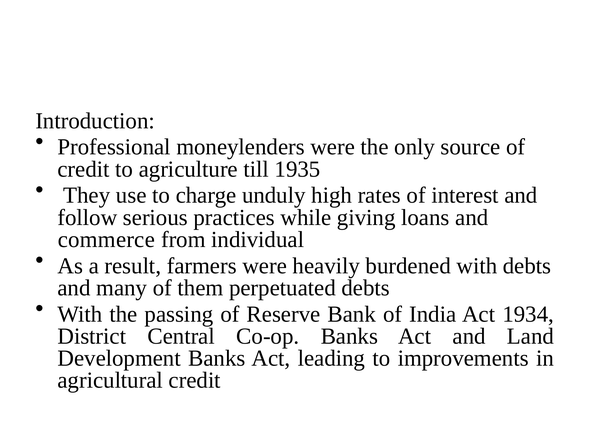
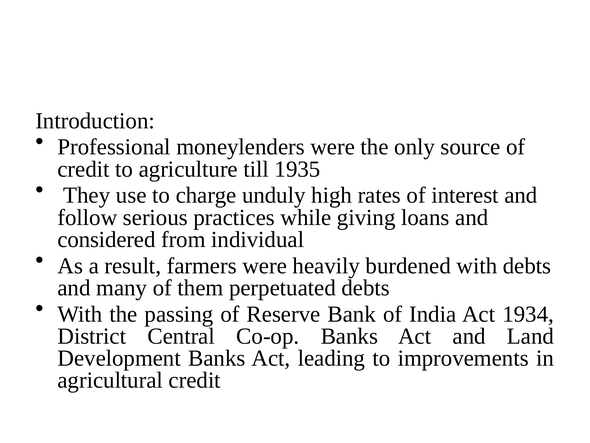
commerce: commerce -> considered (107, 239)
